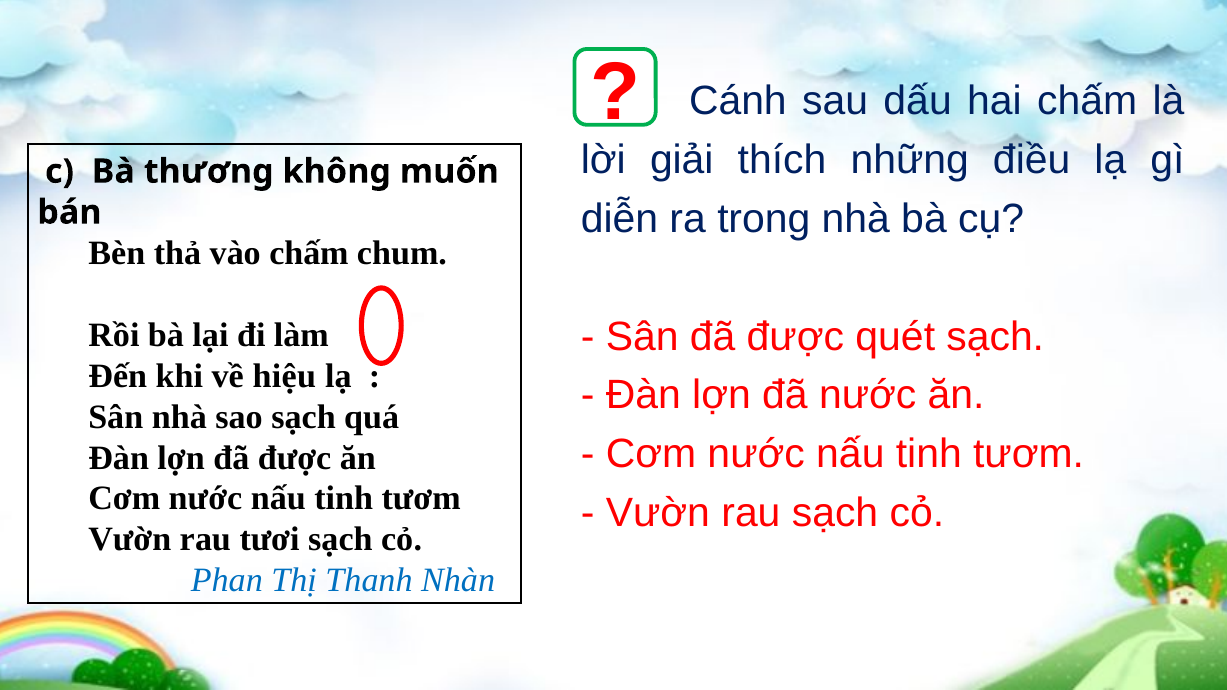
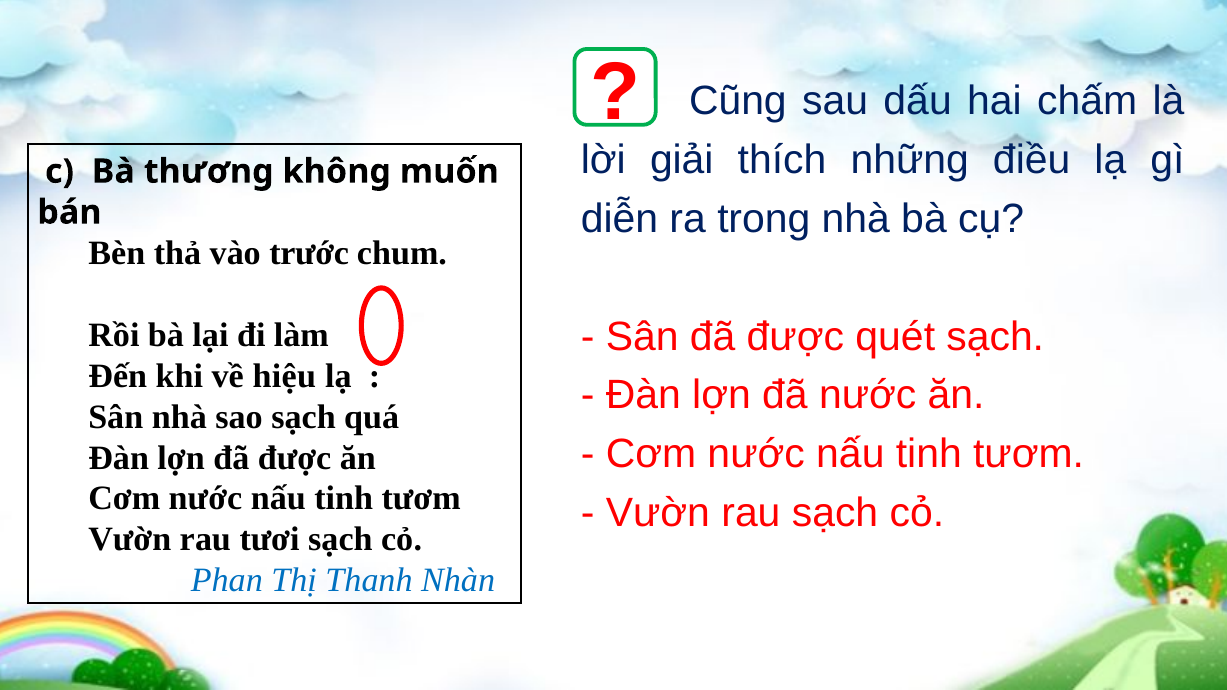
Cánh: Cánh -> Cũng (738, 101)
vào chấm: chấm -> trước (309, 253)
